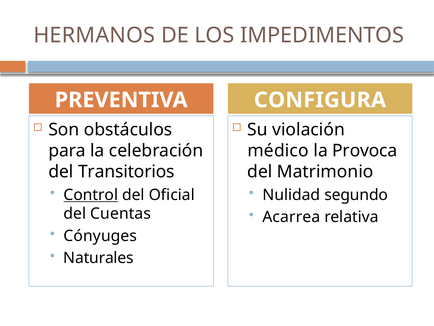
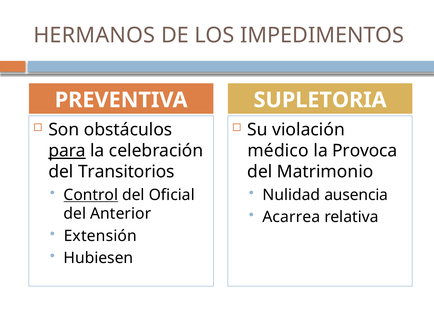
CONFIGURA: CONFIGURA -> SUPLETORIA (320, 100)
para underline: none -> present (67, 151)
segundo: segundo -> ausencia (356, 195)
Cuentas: Cuentas -> Anterior (121, 213)
Cónyuges: Cónyuges -> Extensión (100, 236)
Naturales: Naturales -> Hubiesen (98, 258)
